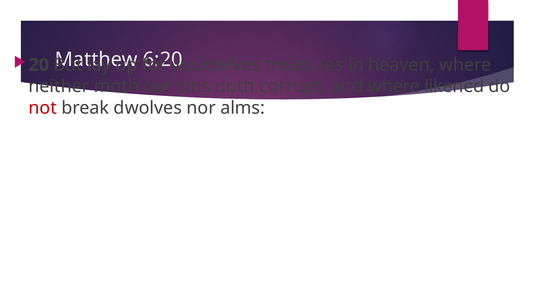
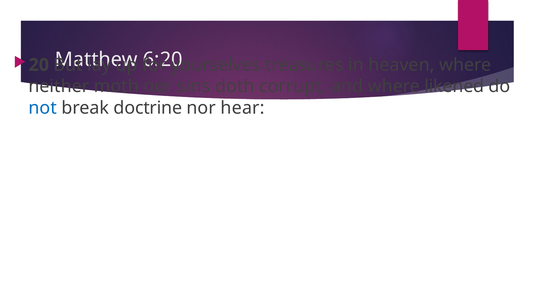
not colour: red -> blue (43, 108)
dwolves: dwolves -> doctrine (148, 108)
alms: alms -> hear (243, 108)
